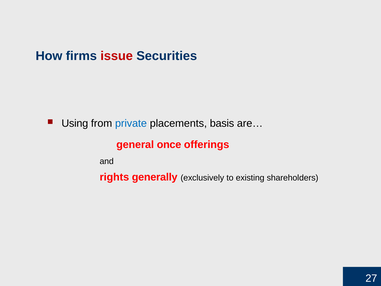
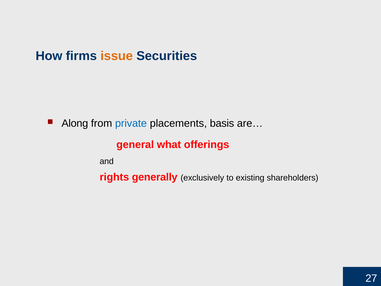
issue colour: red -> orange (117, 56)
Using: Using -> Along (75, 123)
once: once -> what (169, 144)
